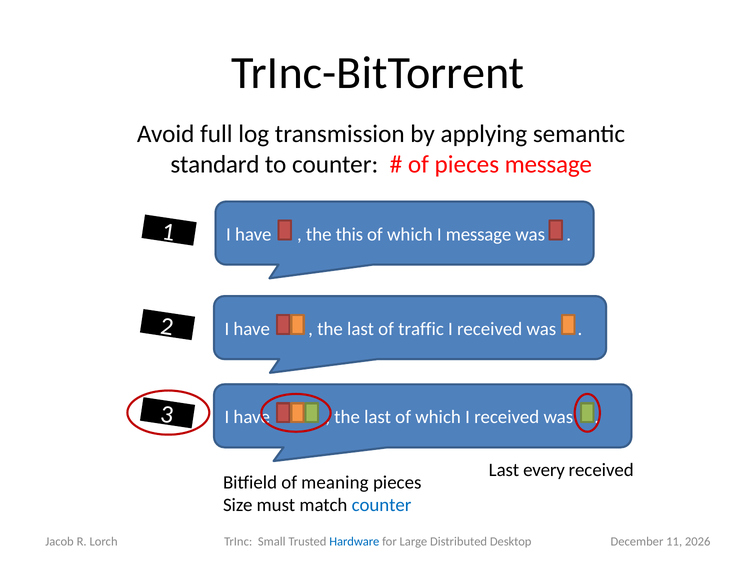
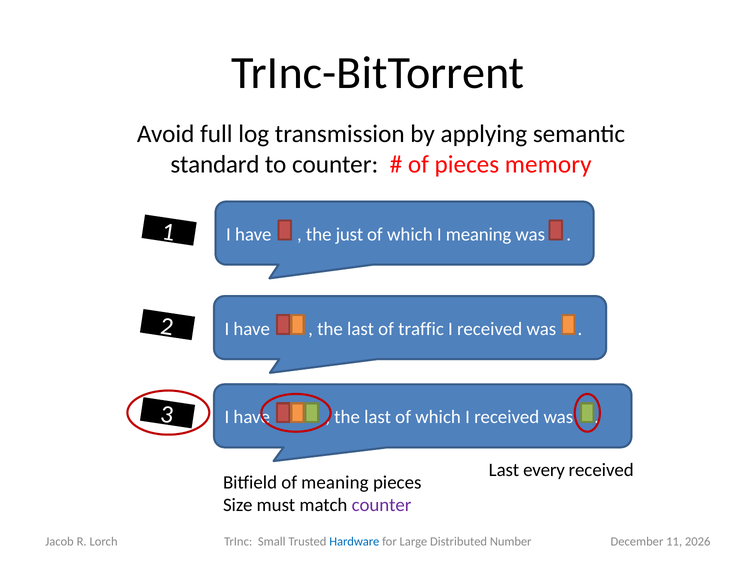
pieces message: message -> memory (548, 164)
this: this -> just (349, 234)
I message: message -> meaning (479, 234)
counter colour: blue -> purple (382, 505)
Desktop: Desktop -> Number (511, 541)
